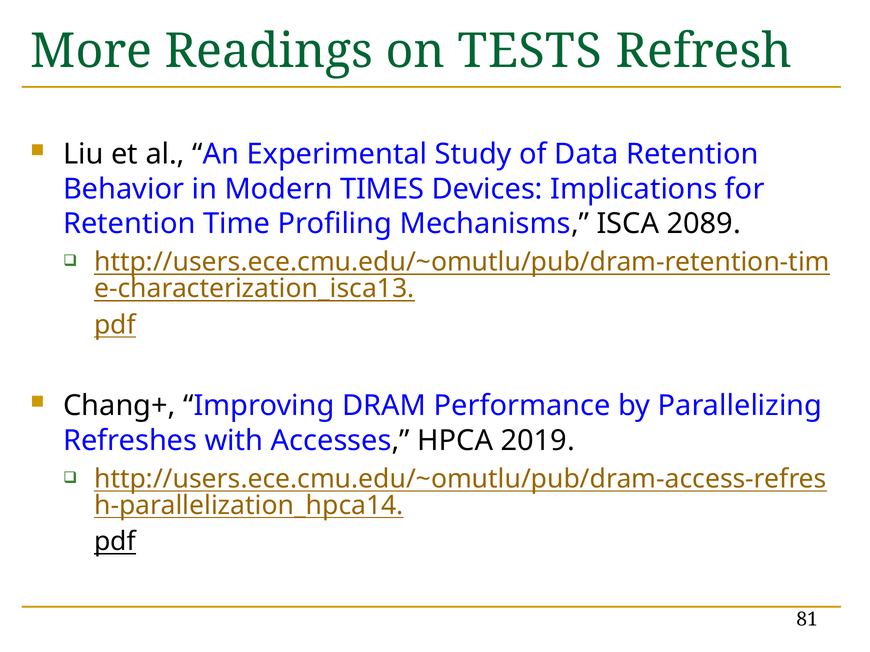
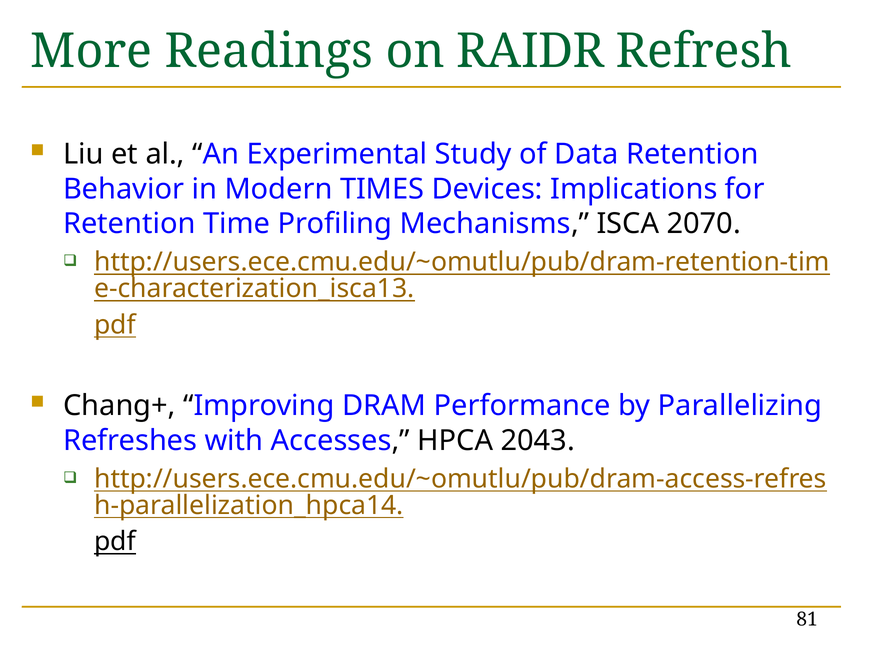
TESTS: TESTS -> RAIDR (530, 51)
2089: 2089 -> 2070 (704, 224)
2019: 2019 -> 2043 (538, 441)
